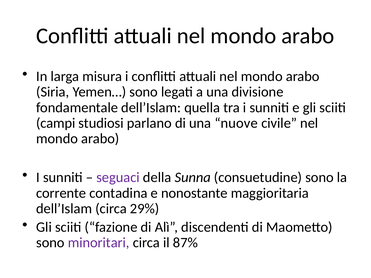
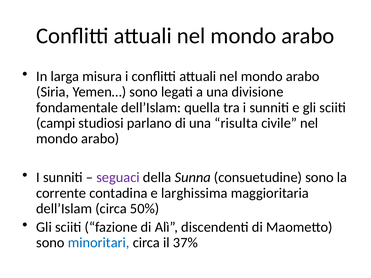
nuove: nuove -> risulta (236, 123)
nonostante: nonostante -> larghissima (194, 193)
29%: 29% -> 50% (145, 209)
minoritari colour: purple -> blue (99, 243)
87%: 87% -> 37% (185, 243)
